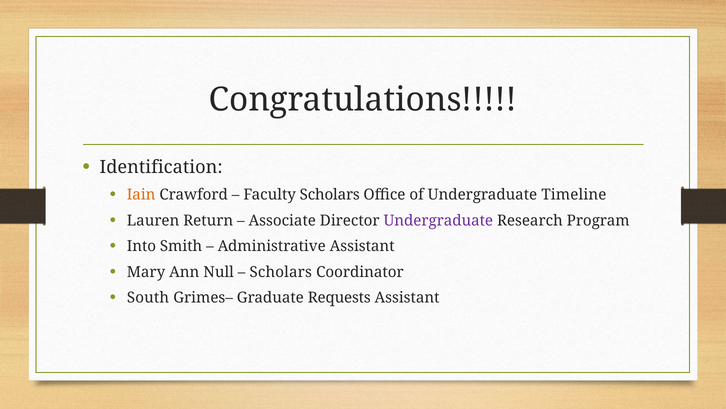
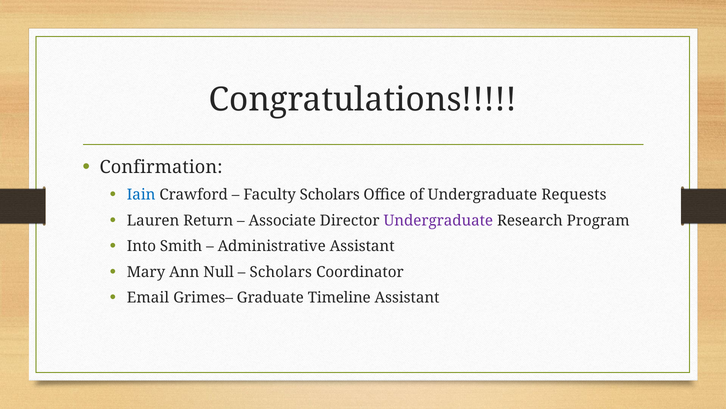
Identification: Identification -> Confirmation (161, 167)
Iain colour: orange -> blue (141, 194)
Timeline: Timeline -> Requests (574, 194)
South: South -> Email (148, 297)
Requests: Requests -> Timeline (339, 297)
